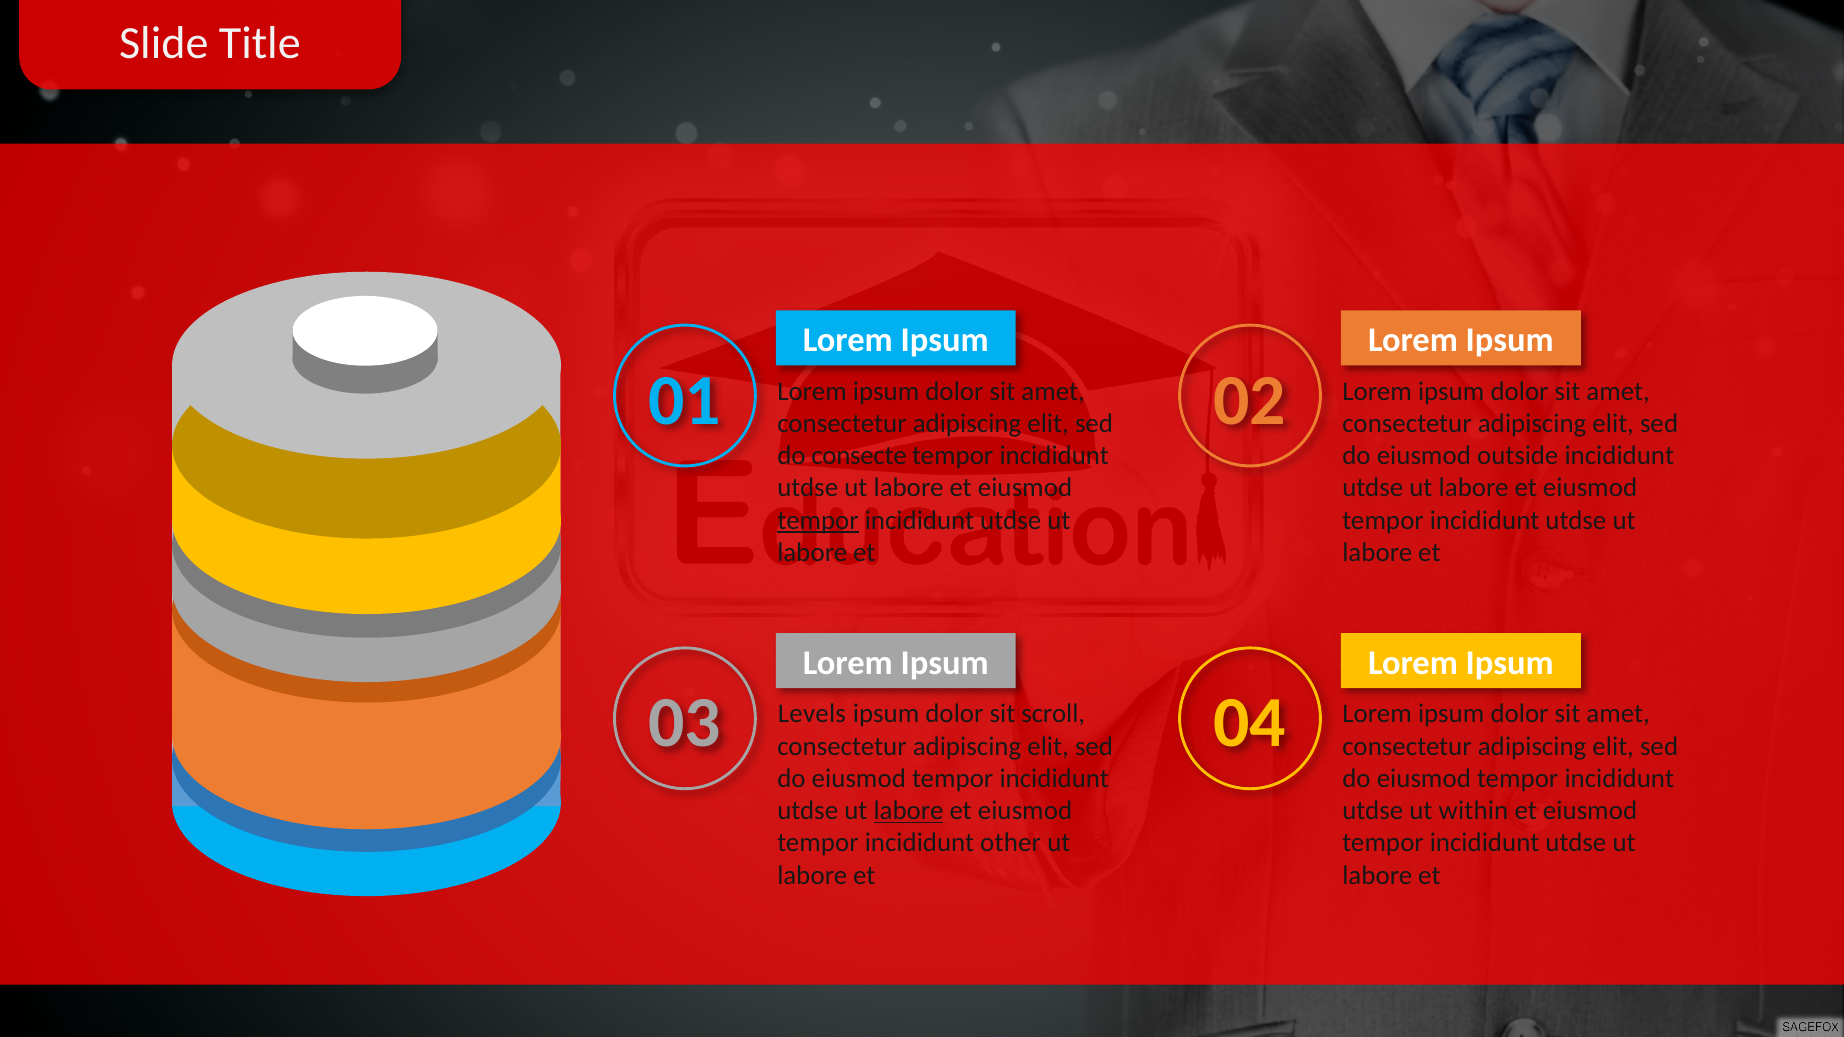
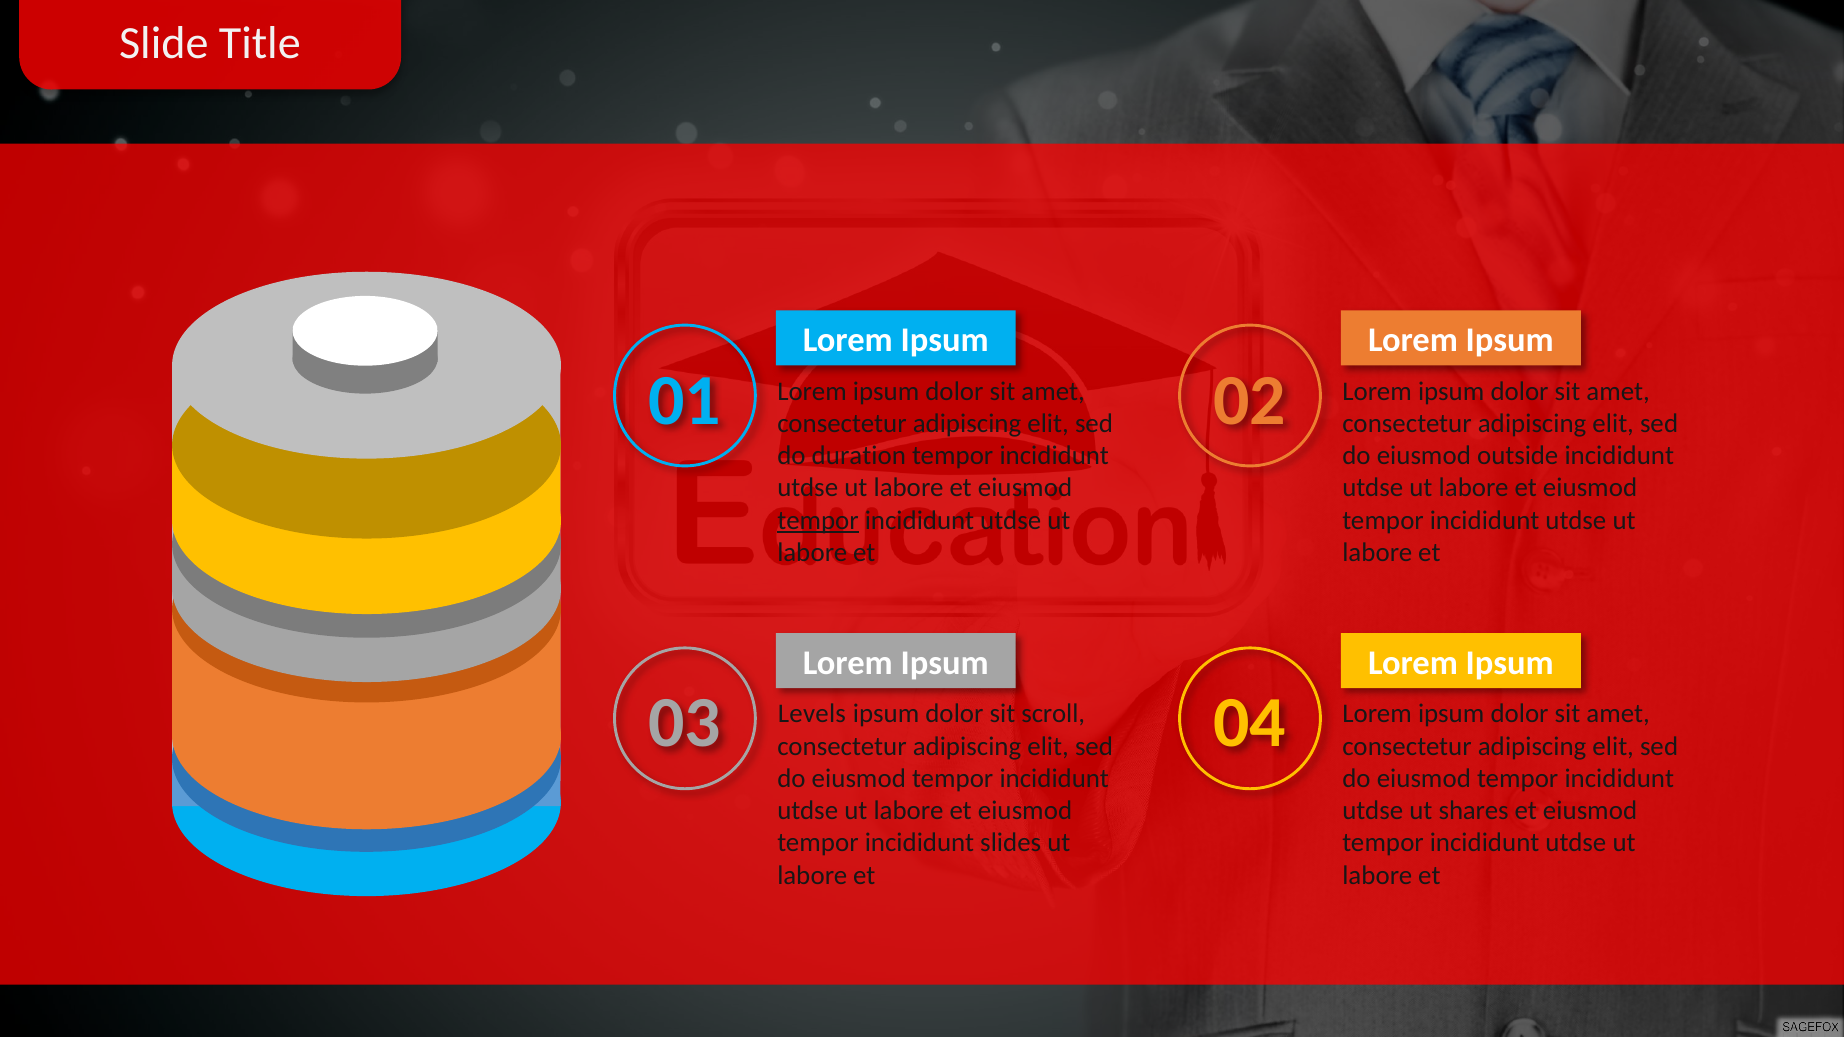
consecte: consecte -> duration (859, 456)
labore underline: present -> none (909, 811)
within: within -> shares (1474, 811)
other: other -> slides (1011, 843)
